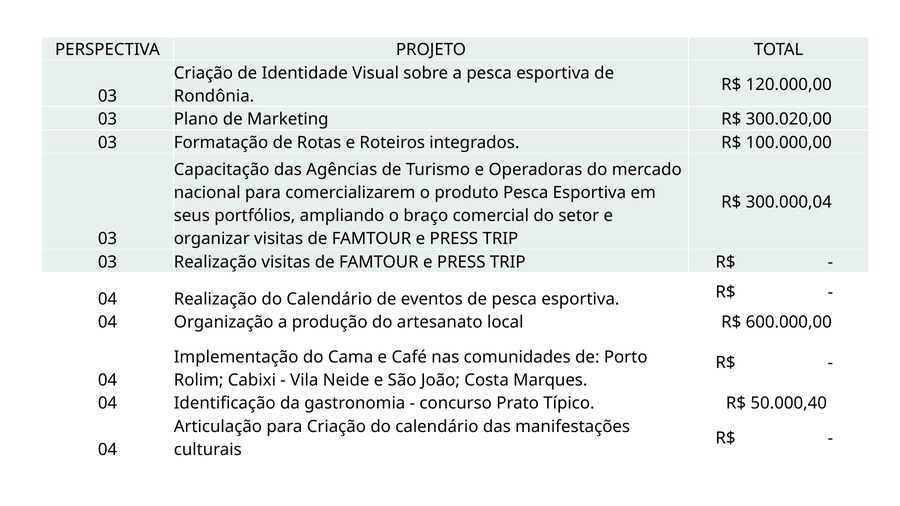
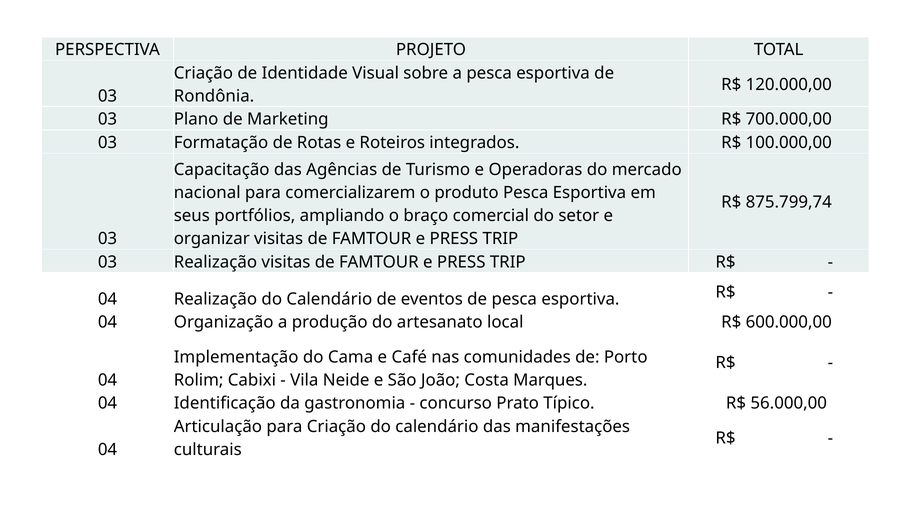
300.020,00: 300.020,00 -> 700.000,00 (789, 119)
300.000,04: 300.000,04 -> 875.799,74 (789, 202)
50.000,40: 50.000,40 -> 56.000,00 (789, 404)
